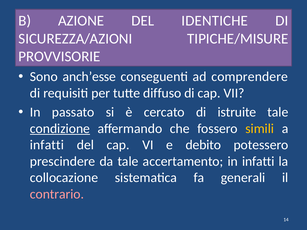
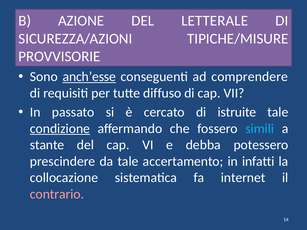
IDENTICHE: IDENTICHE -> LETTERALE (215, 21)
anch’esse underline: none -> present (89, 77)
simili colour: yellow -> light blue (260, 129)
infatti: infatti -> stante (47, 145)
debito: debito -> debba (203, 145)
generali: generali -> internet (243, 178)
